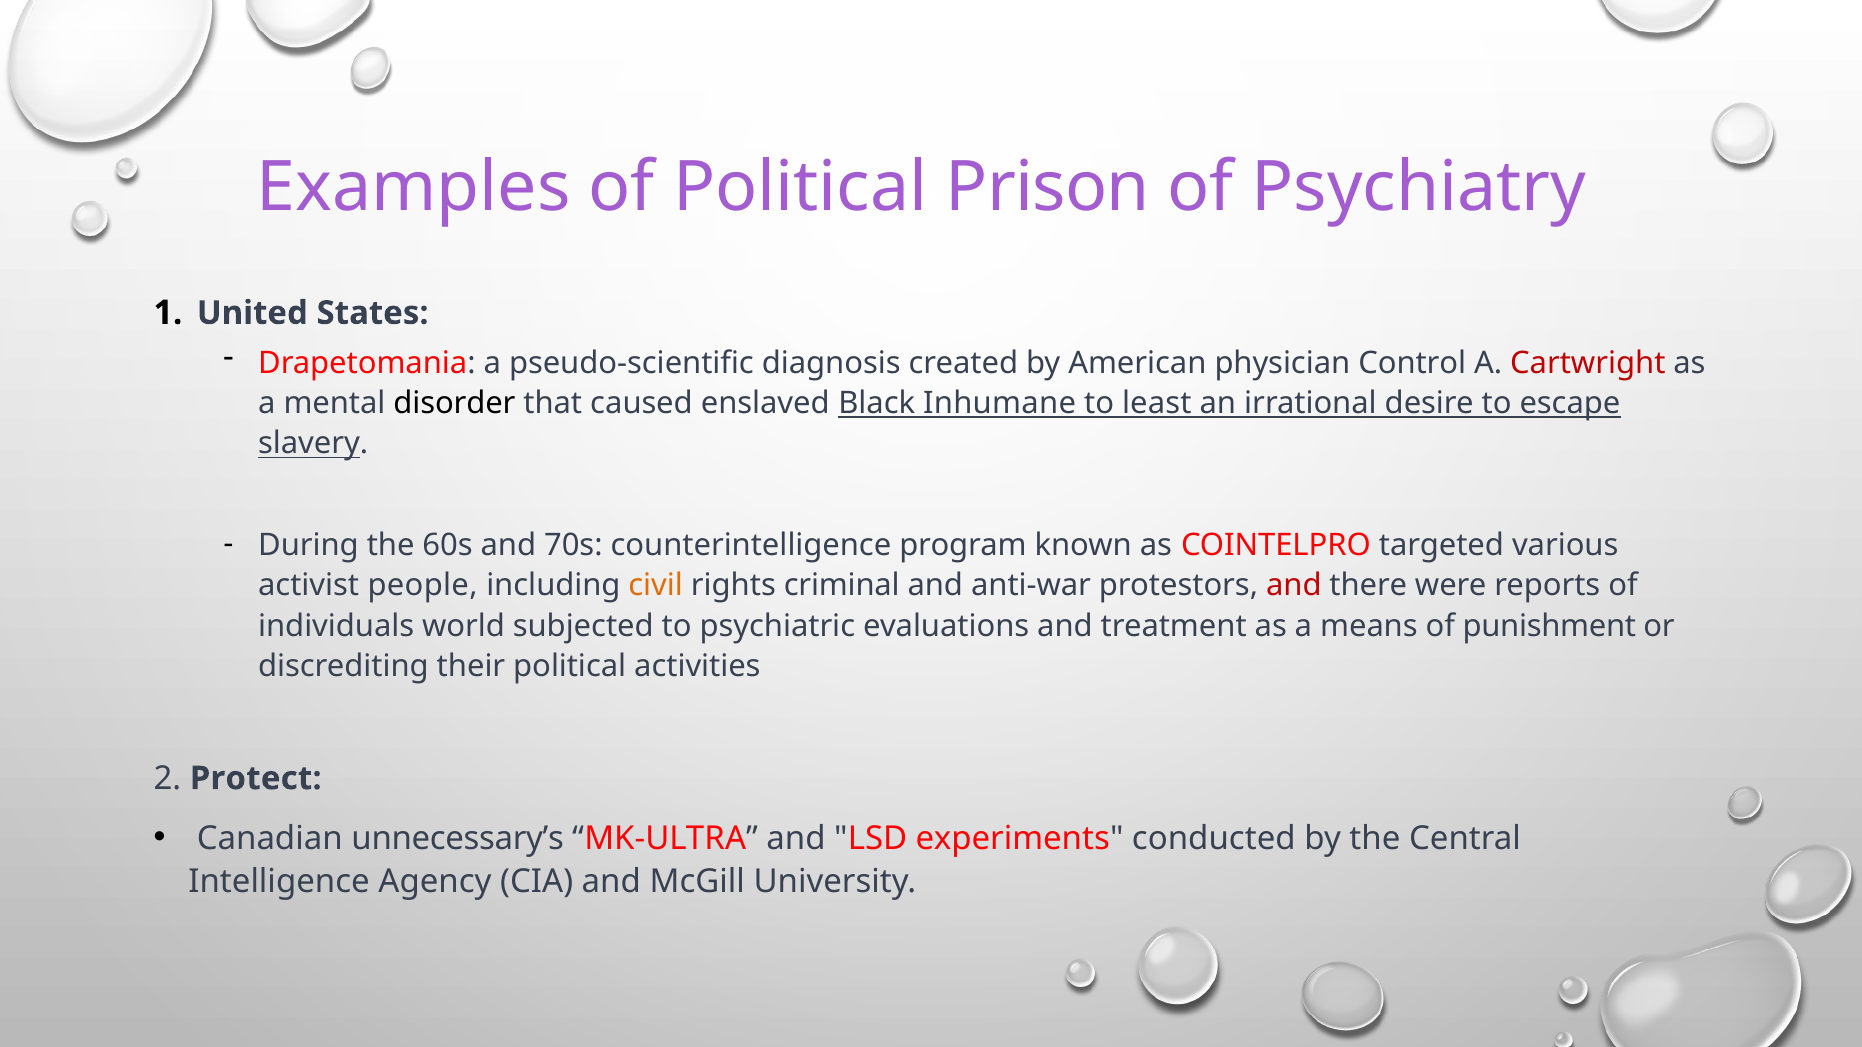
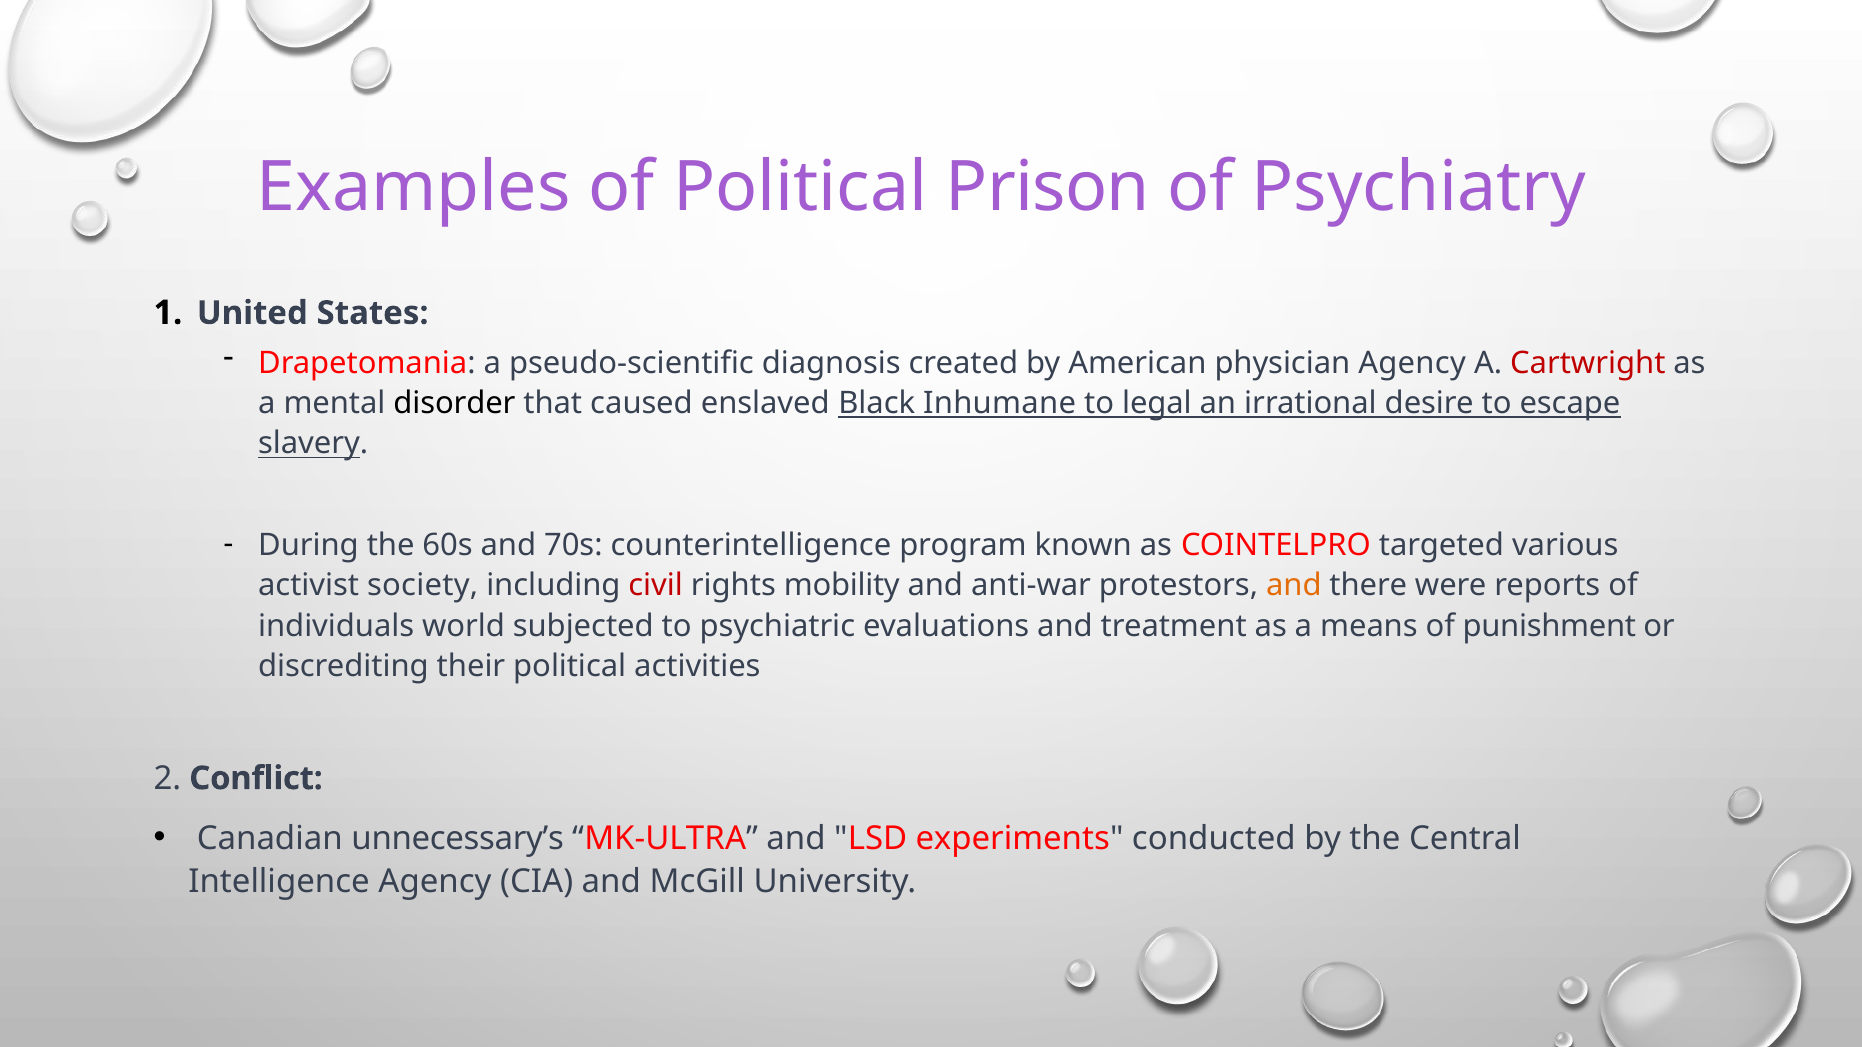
physician Control: Control -> Agency (1412, 363)
least: least -> legal (1157, 403)
people: people -> society (423, 586)
civil colour: orange -> red (656, 586)
criminal: criminal -> mobility (842, 586)
and colour: red -> orange (1294, 586)
Protect: Protect -> Conflict (256, 779)
